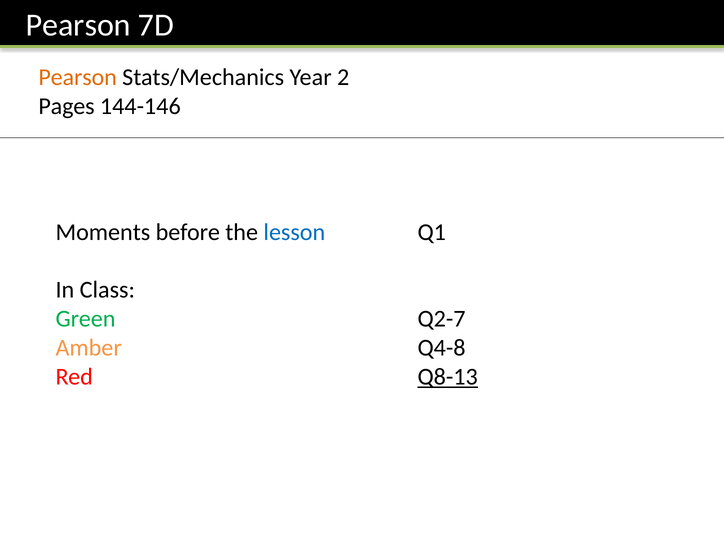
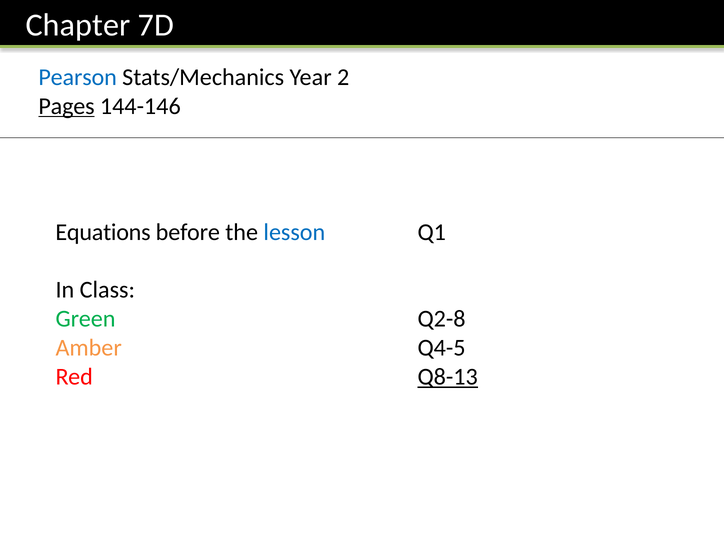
Pearson: Pearson -> Chapter (78, 25)
Pearson colour: orange -> blue (78, 77)
Pages underline: none -> present (67, 106)
Moments: Moments -> Equations (103, 232)
Q2-7: Q2-7 -> Q2-8 (442, 319)
Q4-8: Q4-8 -> Q4-5 (442, 348)
